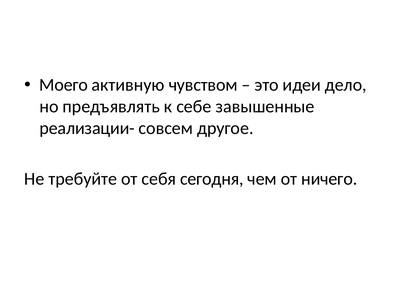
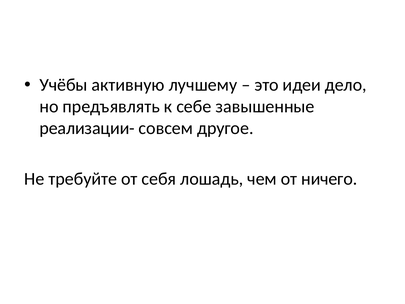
Моего: Моего -> Учёбы (64, 85)
чувством: чувством -> лучшему (203, 85)
сегодня: сегодня -> лошадь (212, 179)
